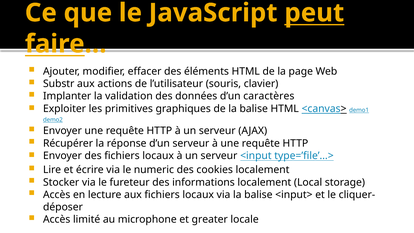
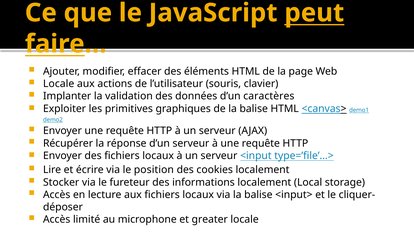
Substr: Substr -> Locale (59, 84)
numeric: numeric -> position (154, 170)
